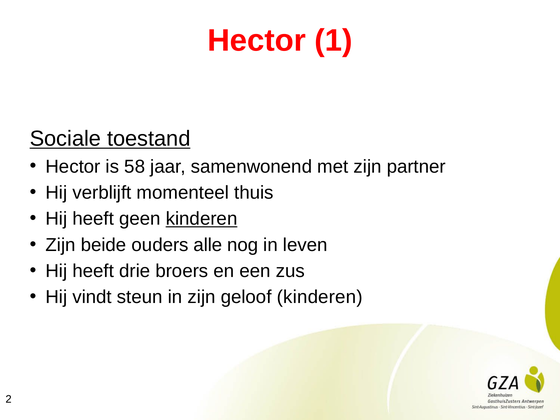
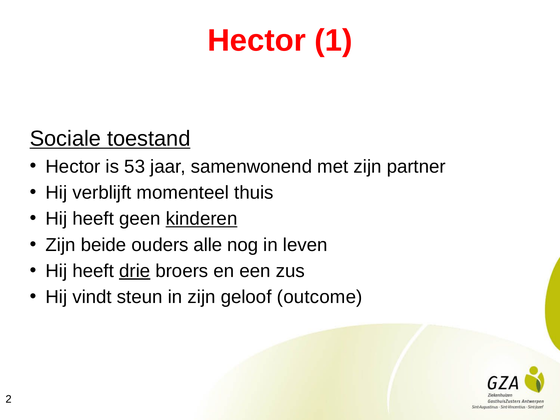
58: 58 -> 53 (135, 167)
drie underline: none -> present (135, 271)
geloof kinderen: kinderen -> outcome (320, 297)
